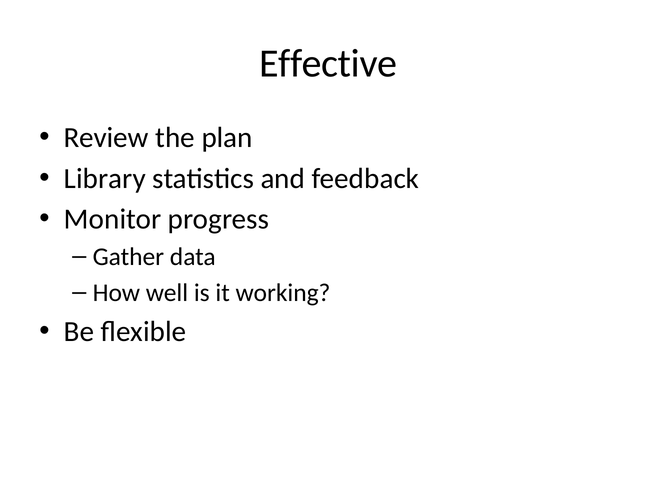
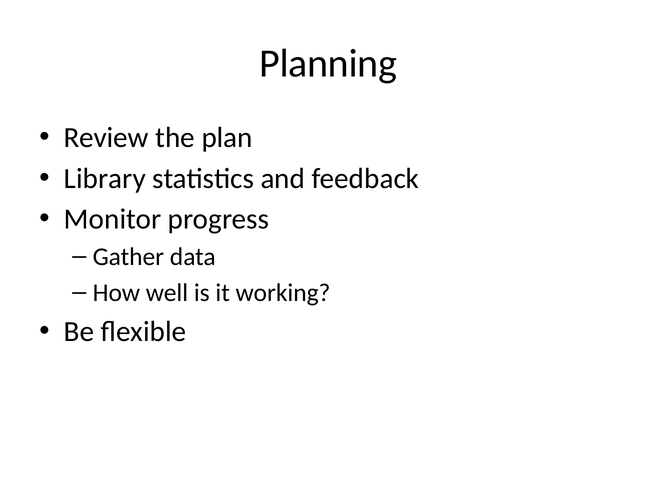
Effective: Effective -> Planning (328, 64)
